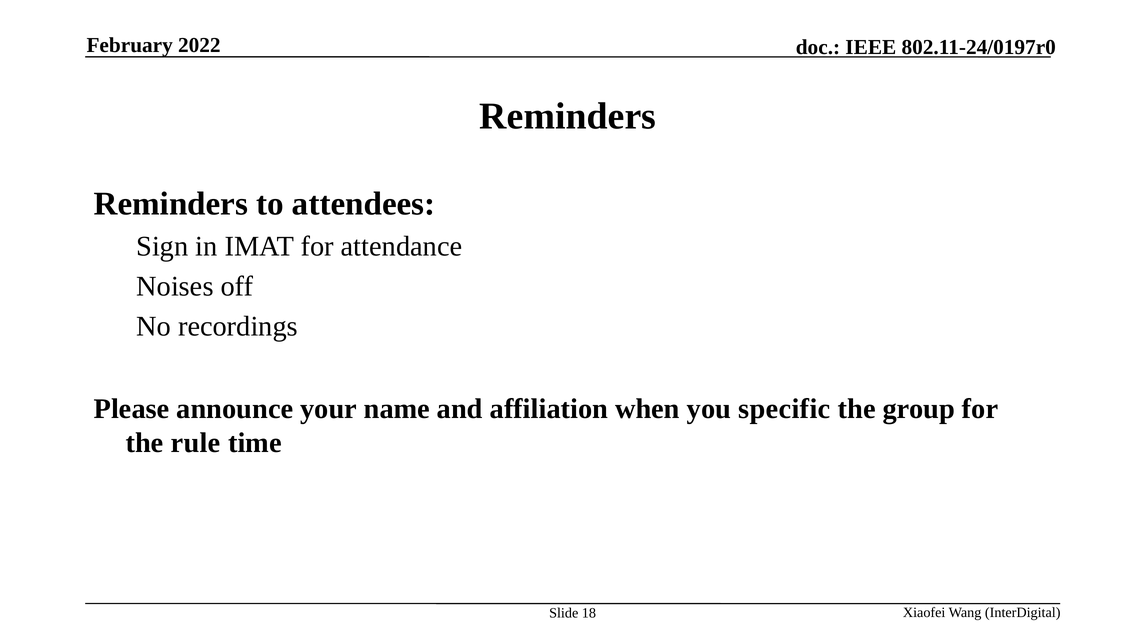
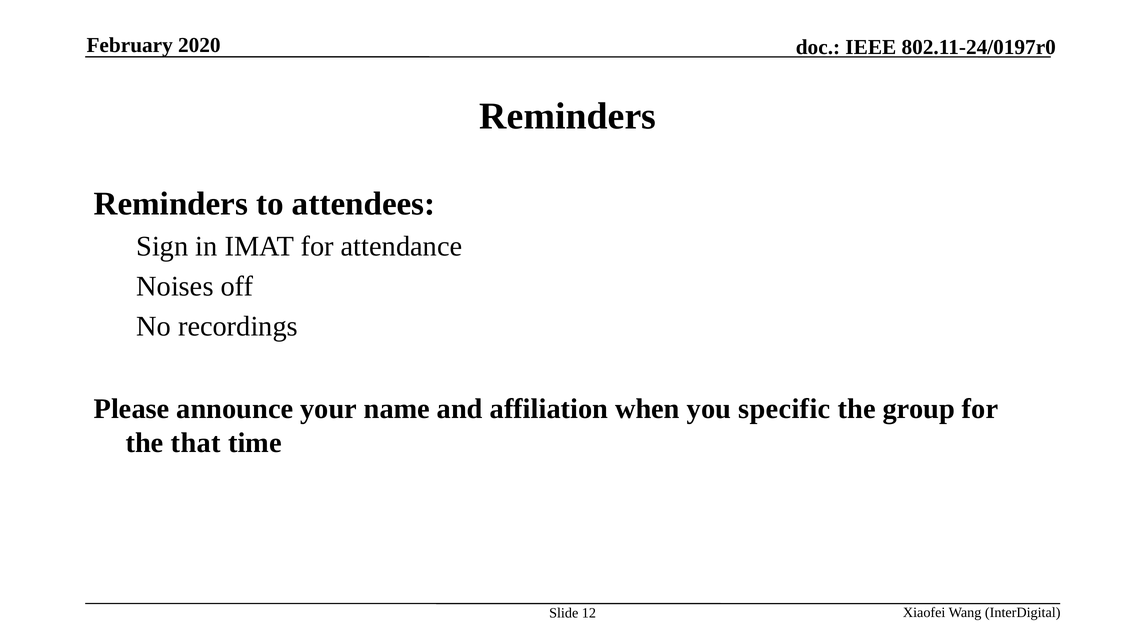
2022: 2022 -> 2020 (199, 45)
rule: rule -> that (196, 443)
18: 18 -> 12 (589, 613)
